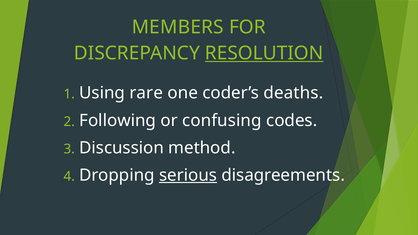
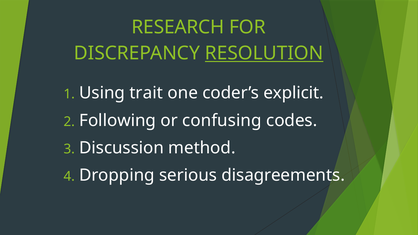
MEMBERS: MEMBERS -> RESEARCH (178, 27)
rare: rare -> trait (146, 93)
deaths: deaths -> explicit (294, 93)
serious underline: present -> none (188, 175)
